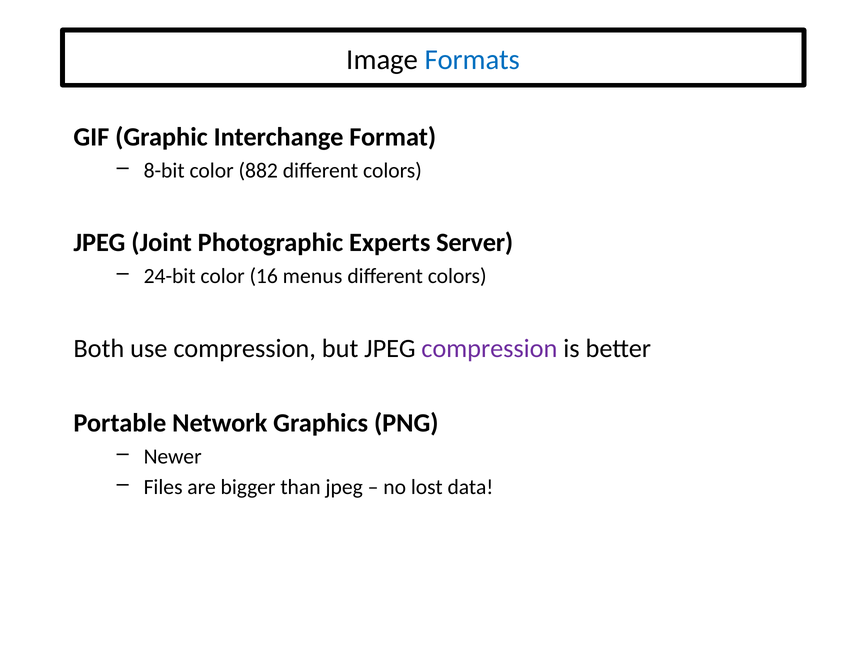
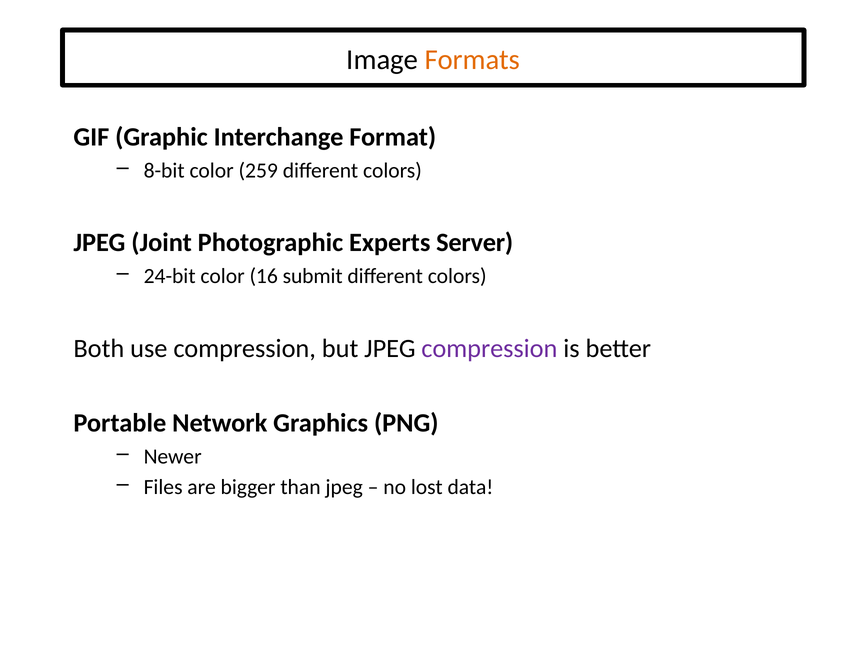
Formats colour: blue -> orange (472, 60)
882: 882 -> 259 (258, 170)
menus: menus -> submit (313, 276)
